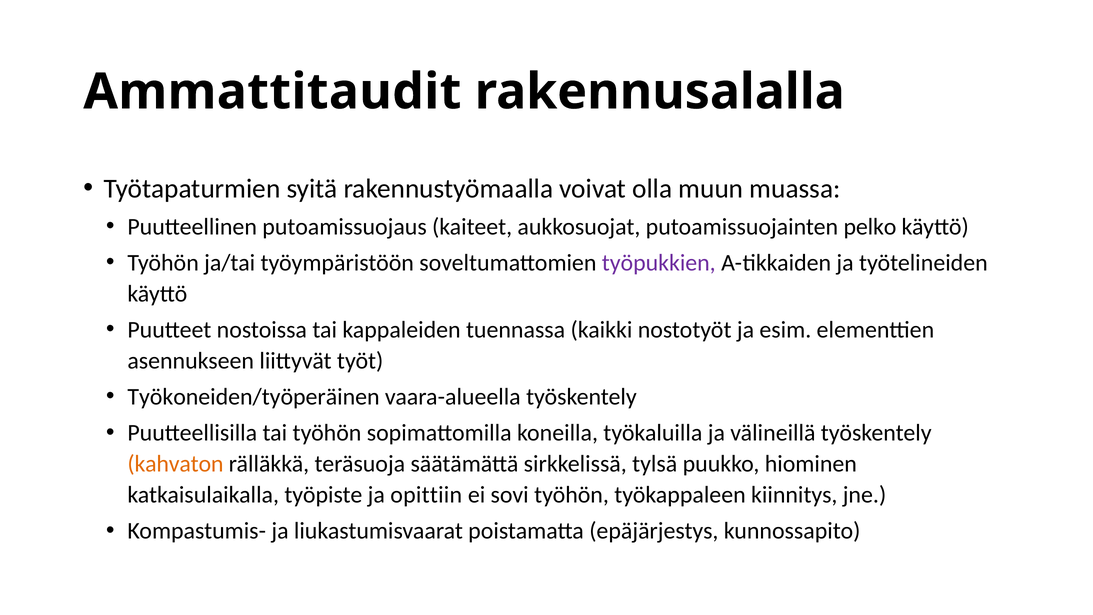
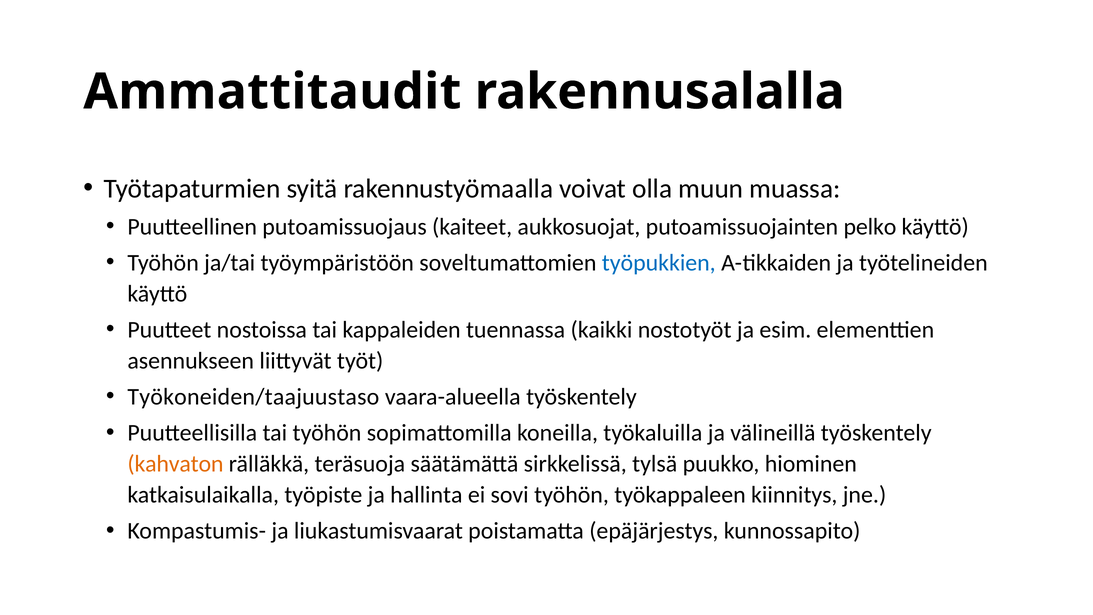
työpukkien colour: purple -> blue (659, 263)
Työkoneiden/työperäinen: Työkoneiden/työperäinen -> Työkoneiden/taajuustaso (253, 397)
opittiin: opittiin -> hallinta (426, 495)
